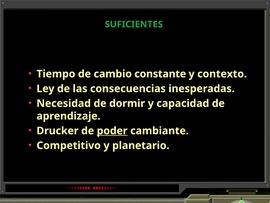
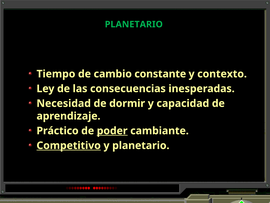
SUFICIENTES: SUFICIENTES -> PLANETARIO (134, 24)
Drucker: Drucker -> Práctico (58, 130)
Competitivo underline: none -> present (69, 145)
